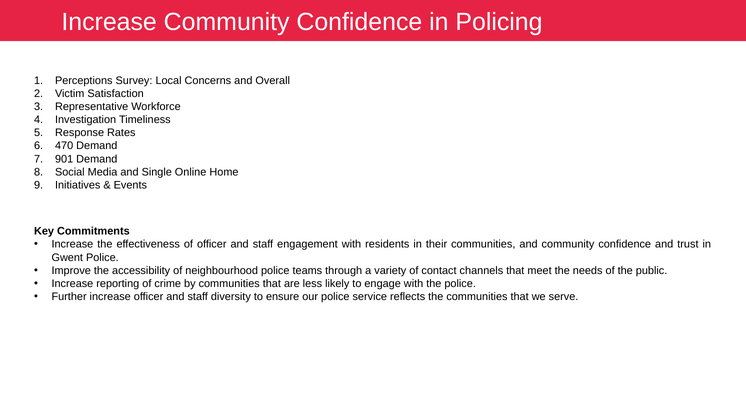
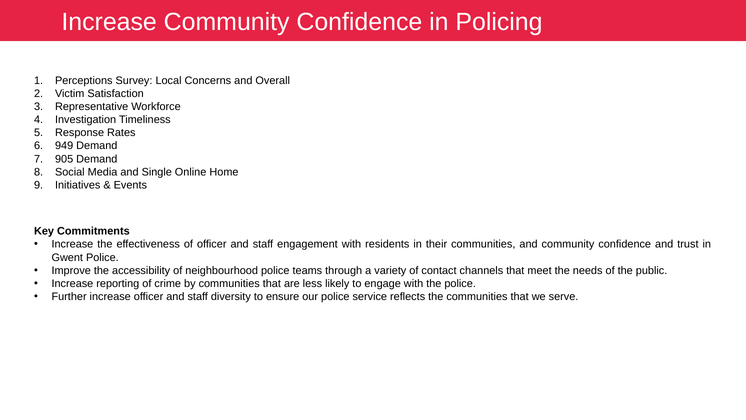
470: 470 -> 949 (64, 146)
901: 901 -> 905 (64, 159)
